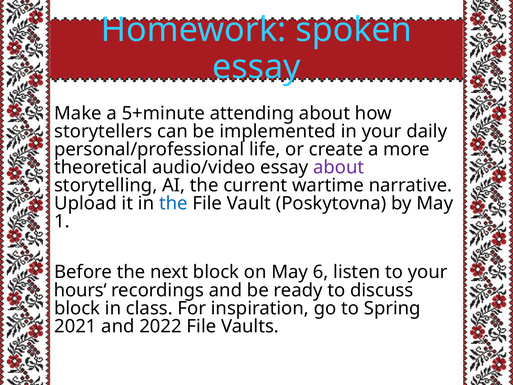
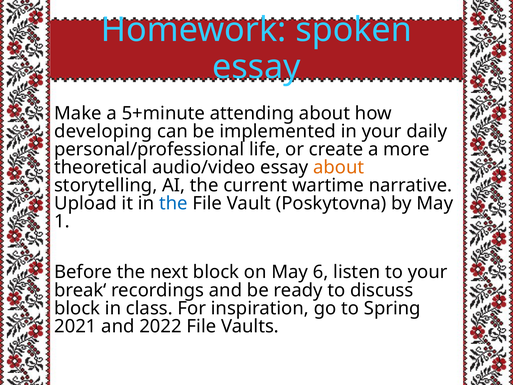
storytellers: storytellers -> developing (103, 131)
about colour: purple -> orange (339, 167)
hours‘: hours‘ -> break‘ (80, 290)
